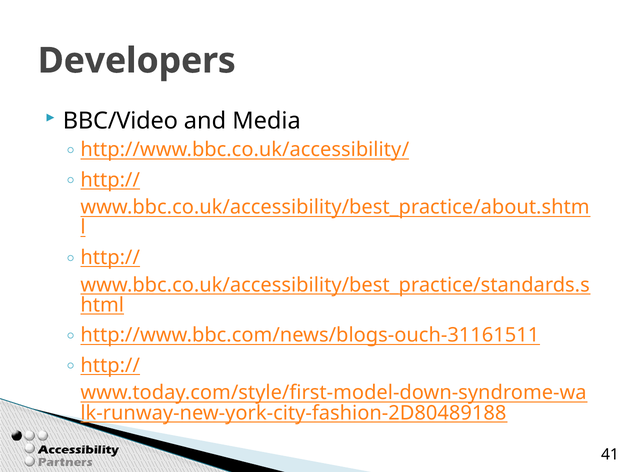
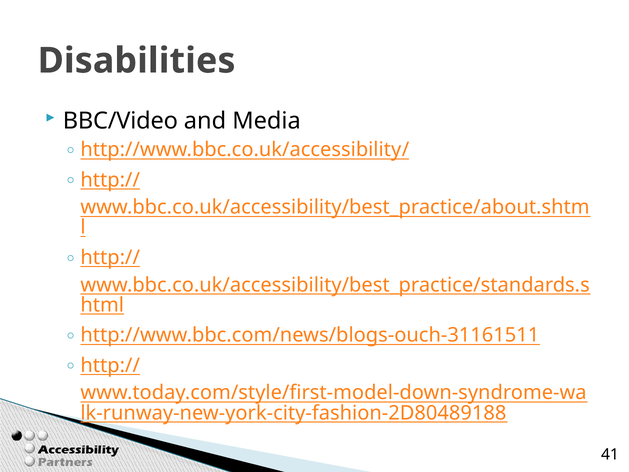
Developers: Developers -> Disabilities (137, 61)
